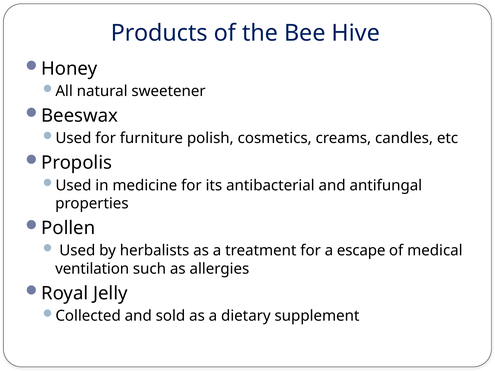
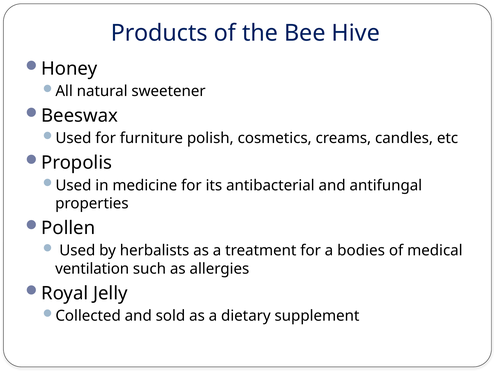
escape: escape -> bodies (361, 250)
